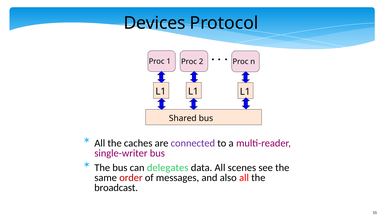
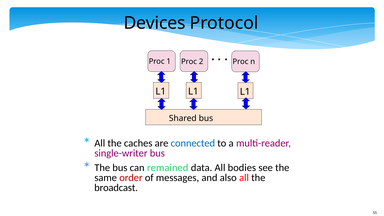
connected colour: purple -> blue (193, 143)
delegates: delegates -> remained (168, 168)
scenes: scenes -> bodies (242, 168)
